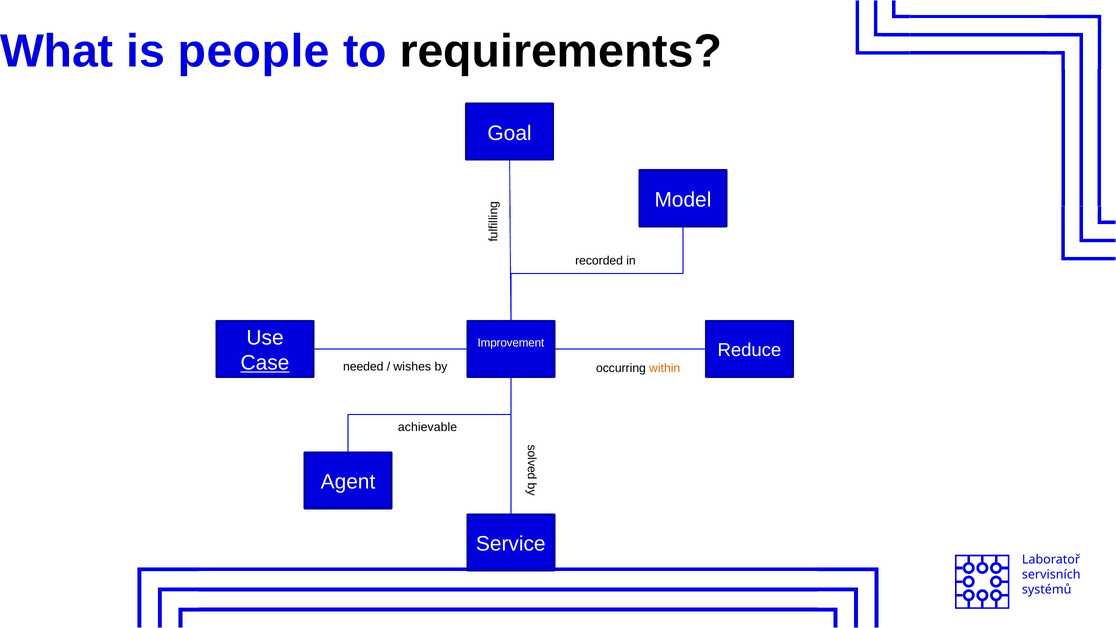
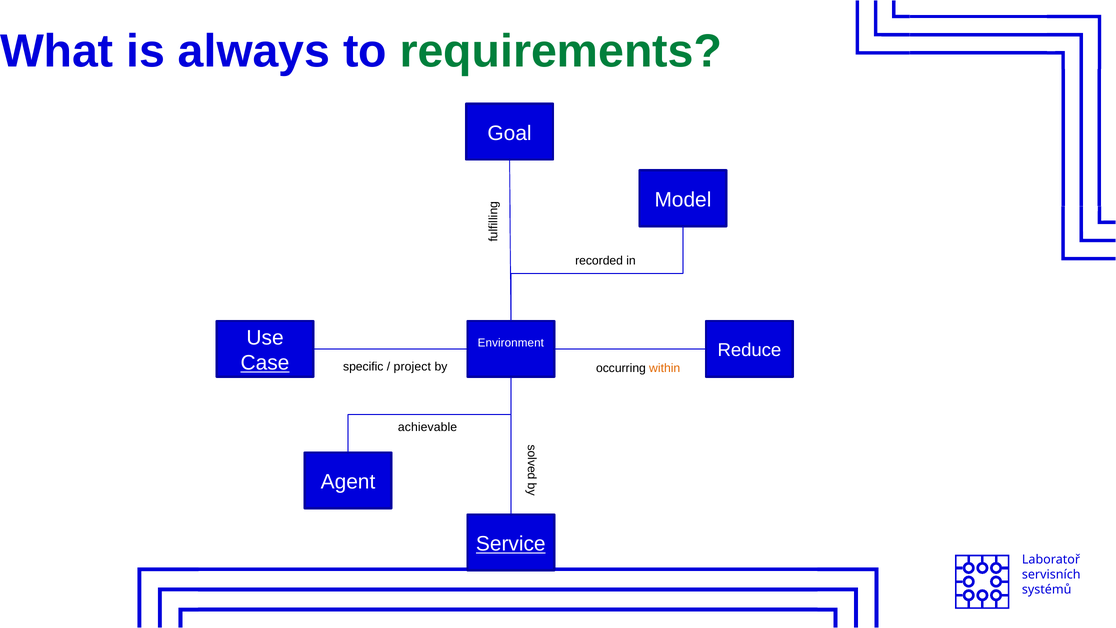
people: people -> always (254, 51)
requirements colour: black -> green (561, 51)
Improvement: Improvement -> Environment (511, 343)
needed: needed -> specific (363, 367)
wishes: wishes -> project (412, 367)
Service underline: none -> present (511, 544)
